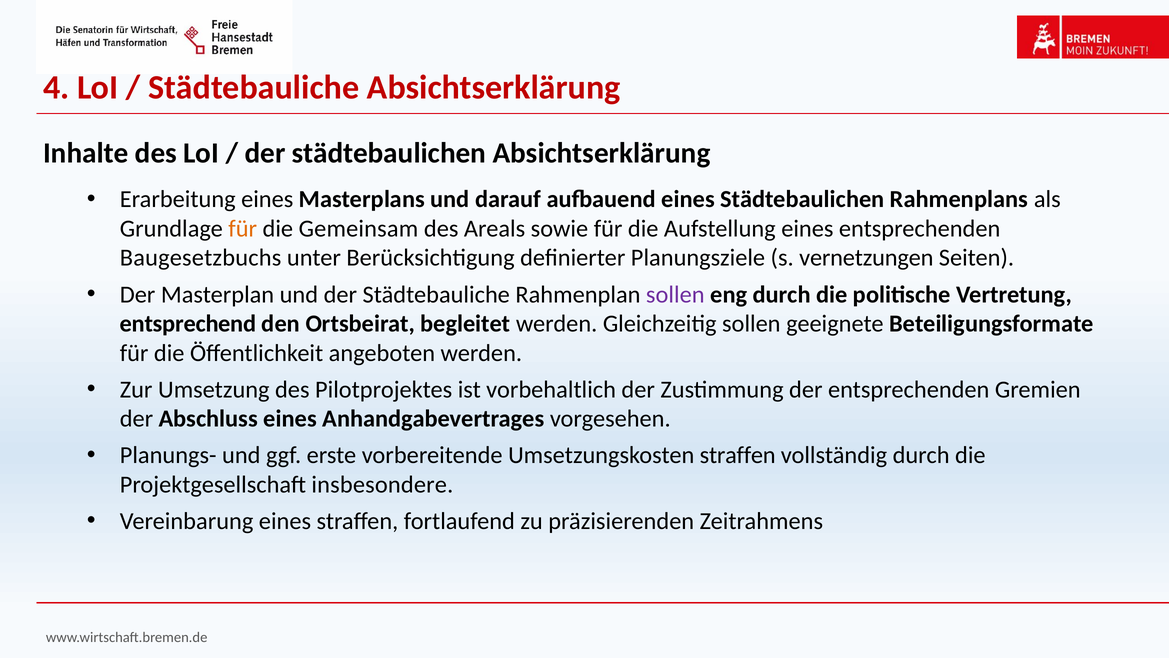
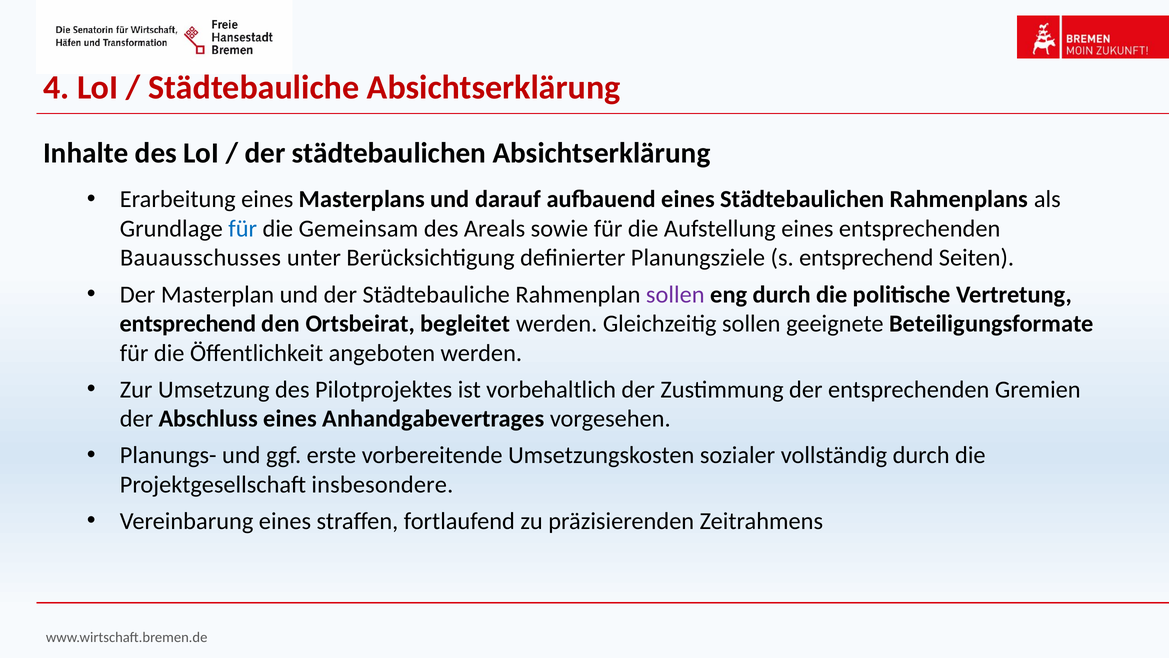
für colour: orange -> blue (243, 228)
Baugesetzbuchs: Baugesetzbuchs -> Bauausschusses (201, 258)
s vernetzungen: vernetzungen -> entsprechend (866, 258)
Umsetzungskosten straffen: straffen -> sozialer (738, 455)
